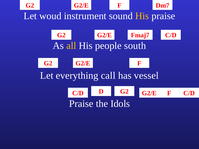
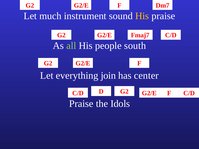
woud: woud -> much (50, 16)
all colour: yellow -> light green (71, 46)
call: call -> join (108, 76)
vessel: vessel -> center (146, 76)
